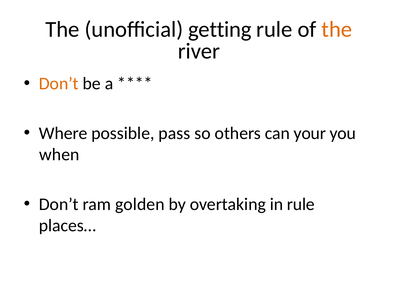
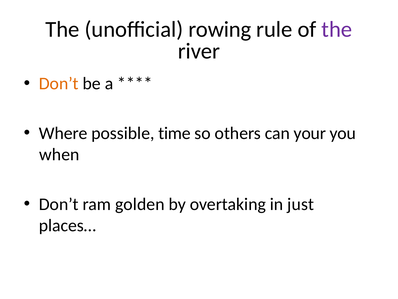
getting: getting -> rowing (220, 29)
the colour: orange -> purple (337, 29)
pass: pass -> time (175, 133)
in rule: rule -> just (301, 204)
